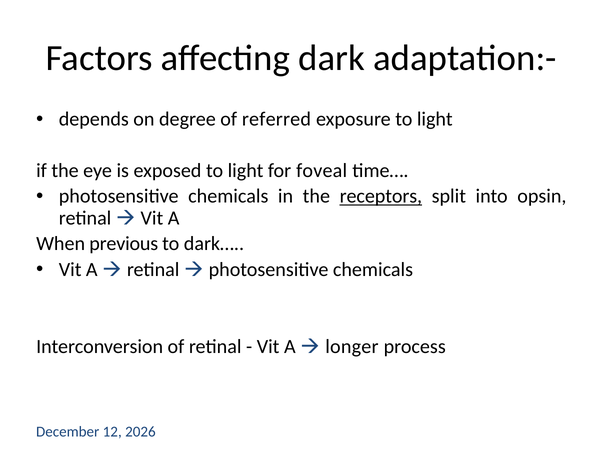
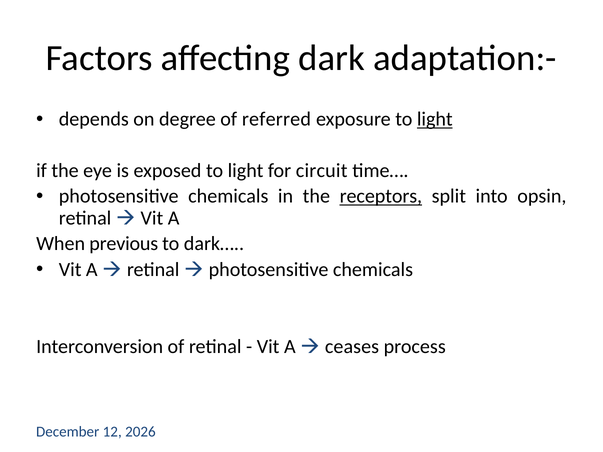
light underline: none -> present (435, 119)
foveal: foveal -> circuit (322, 171)
longer: longer -> ceases (352, 347)
